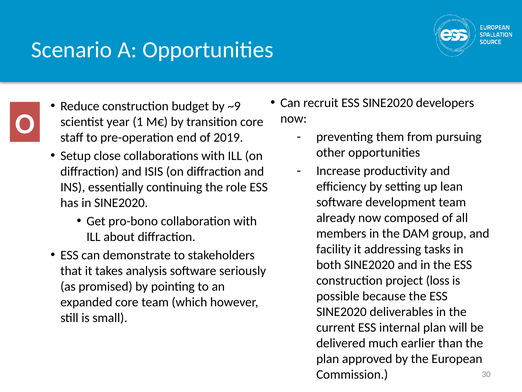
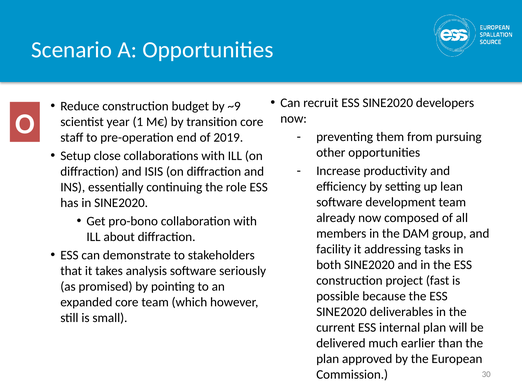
loss: loss -> fast (438, 280)
